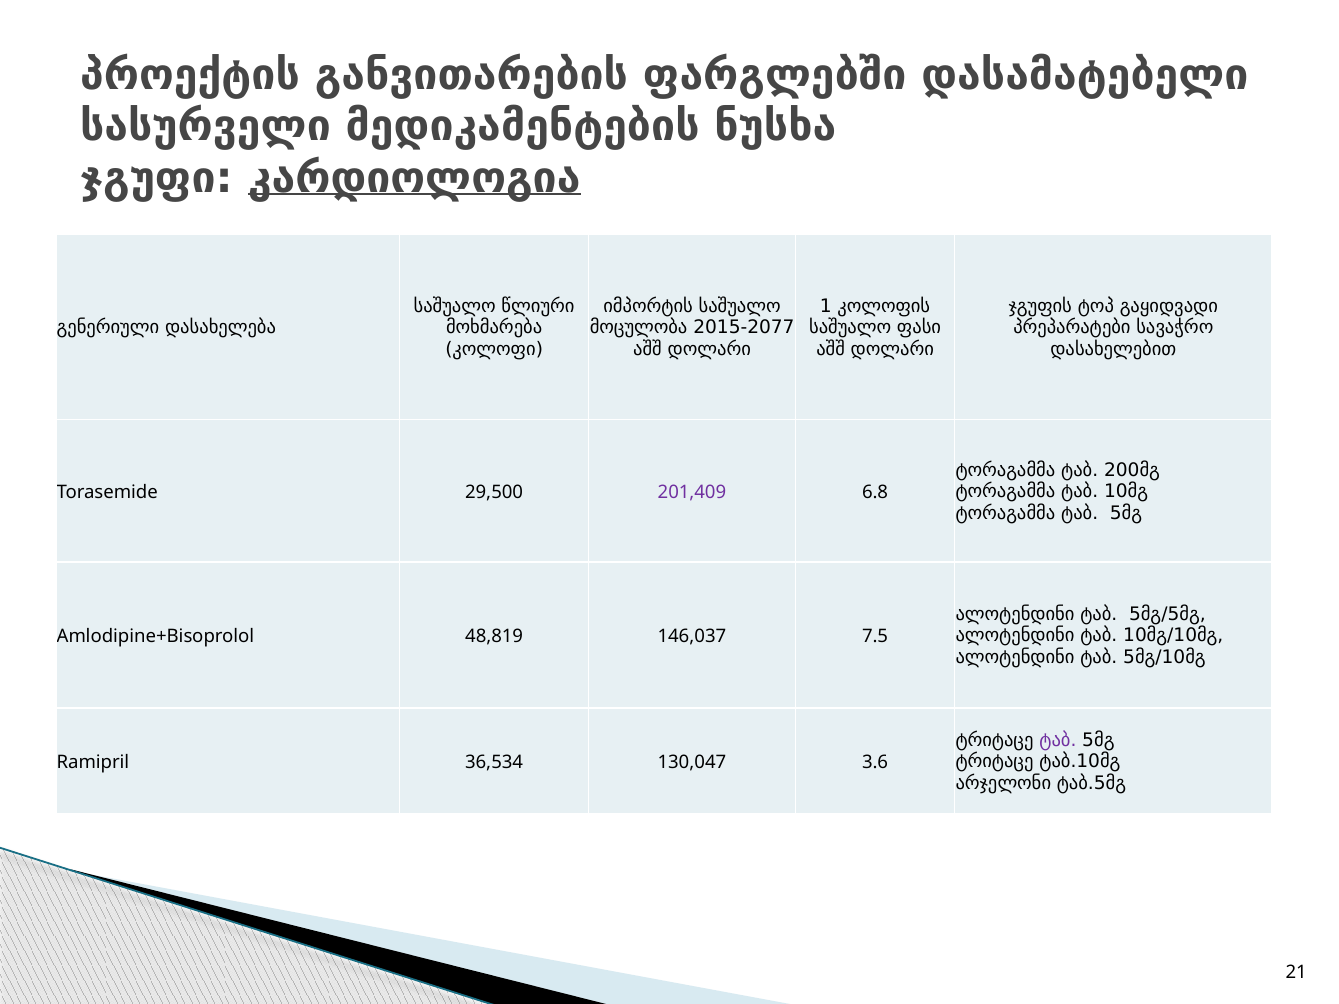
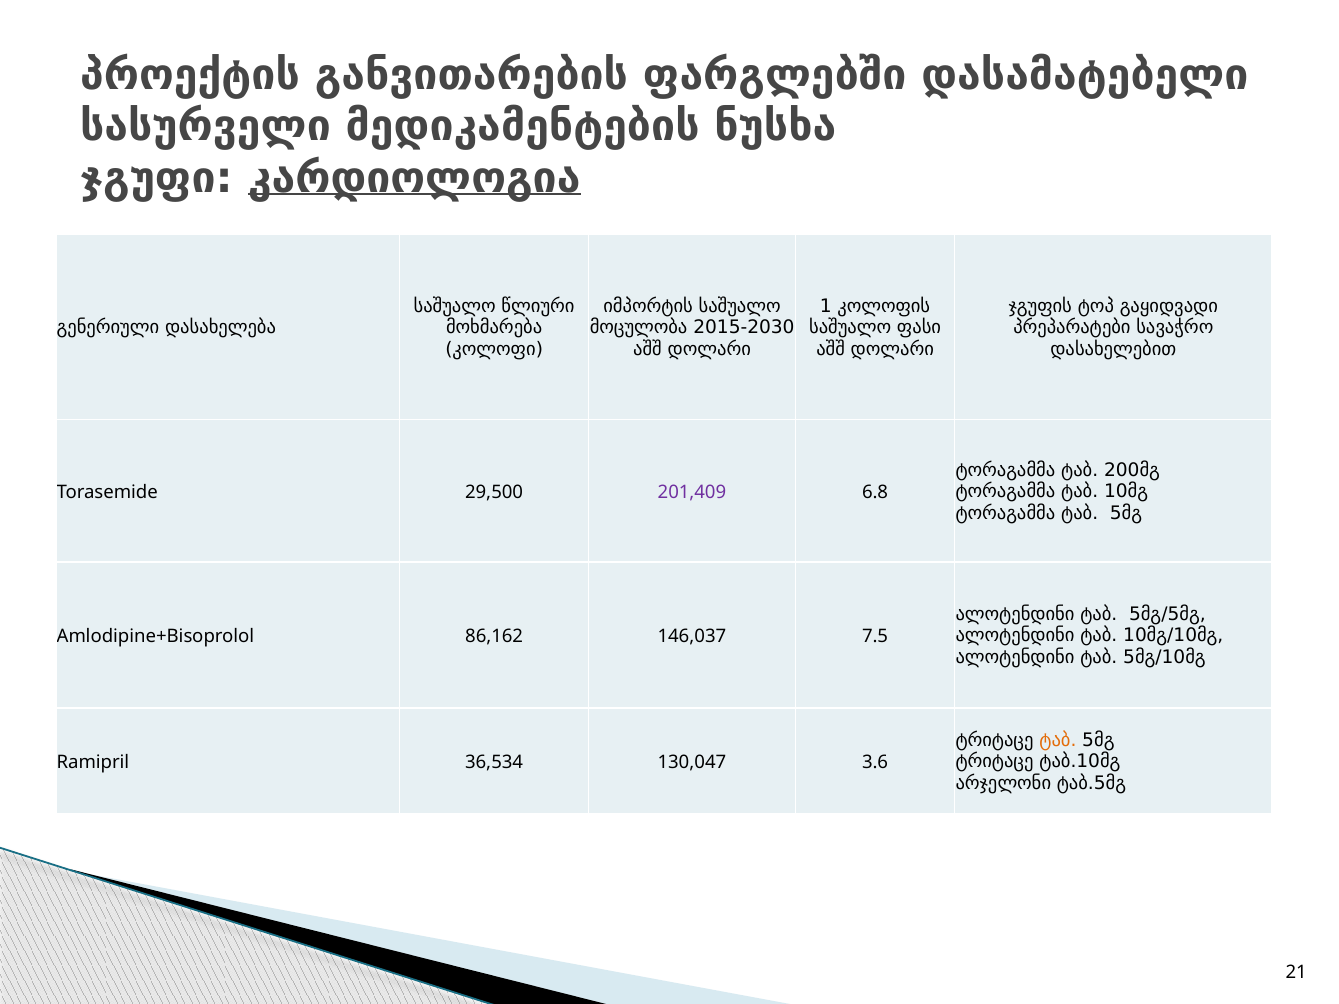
2015-2077: 2015-2077 -> 2015-2030 (744, 328)
48,819: 48,819 -> 86,162 (494, 637)
ტაბ colour: purple -> orange (1058, 740)
